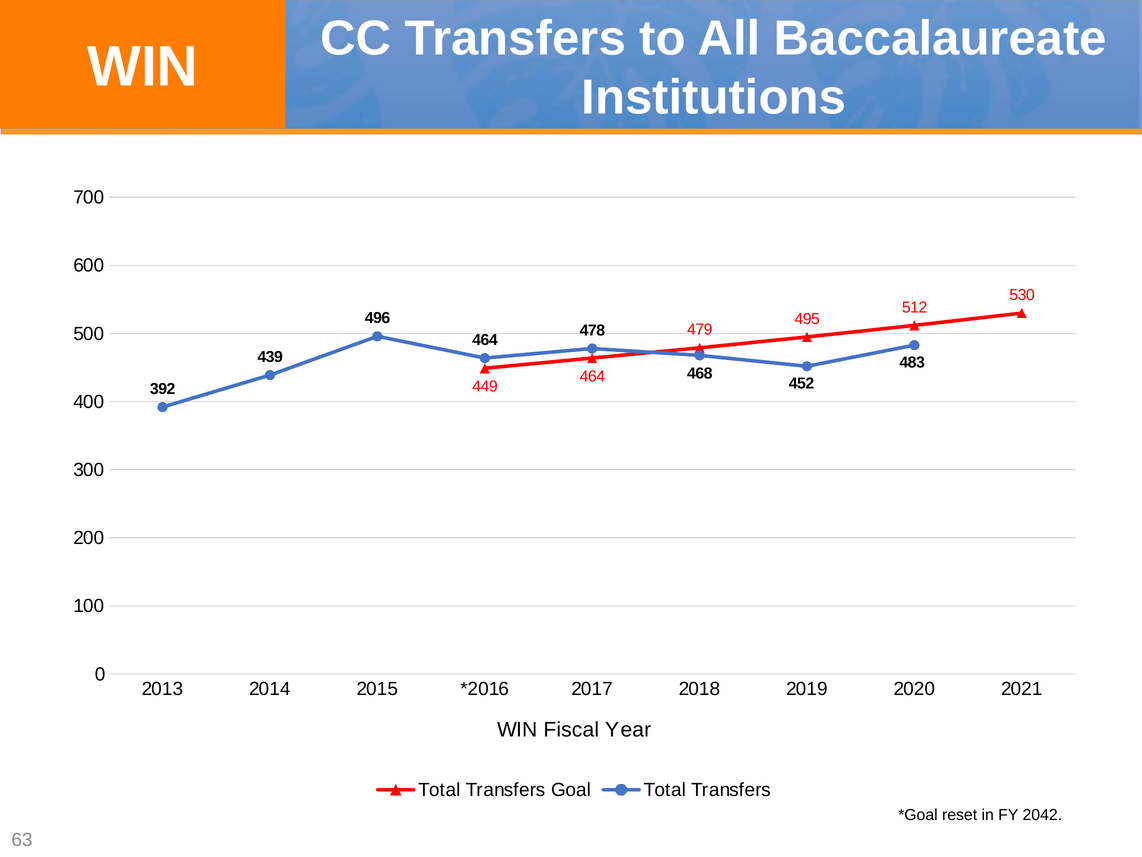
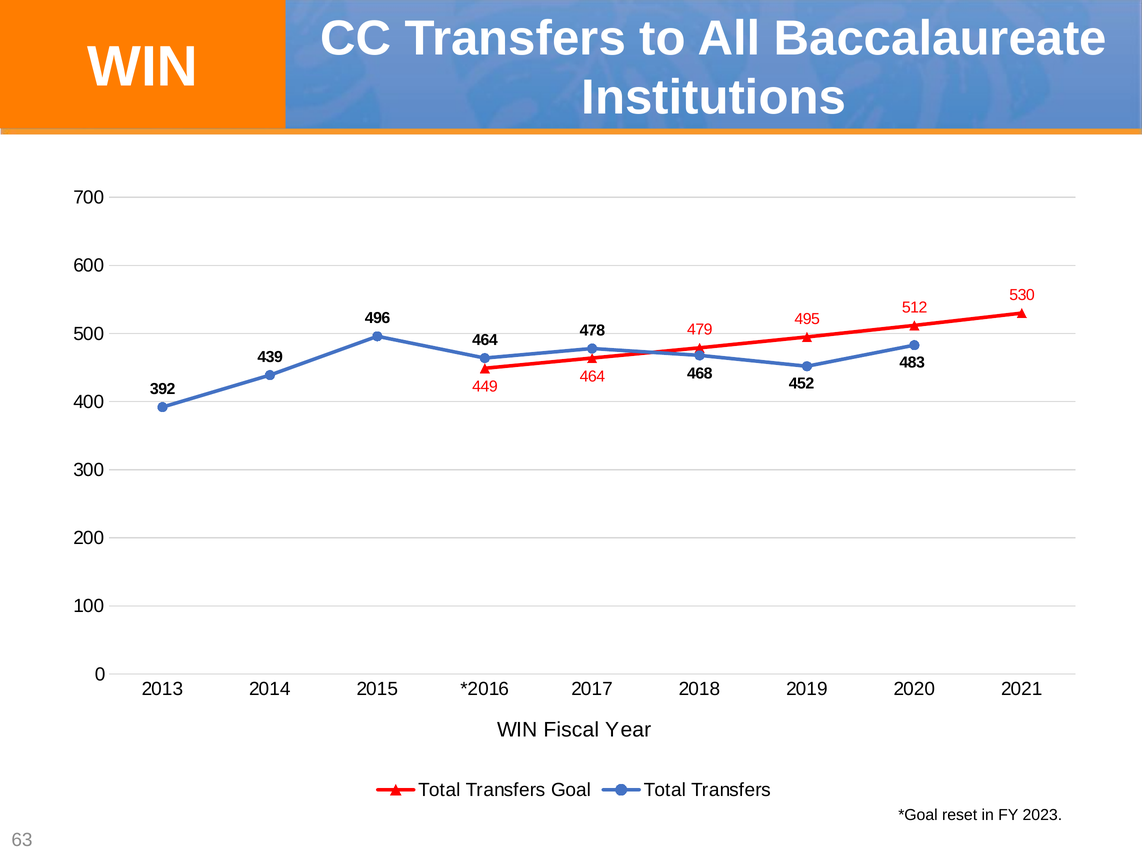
2042: 2042 -> 2023 (1042, 815)
